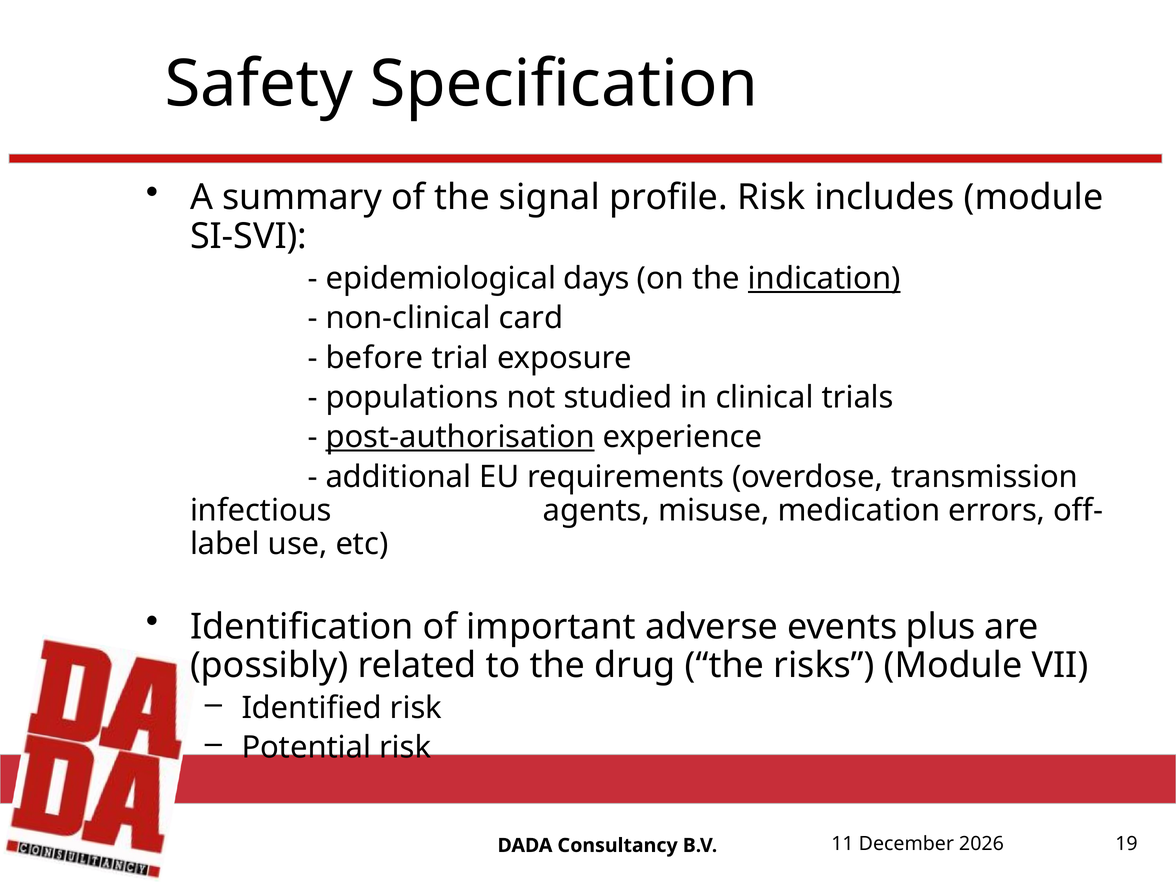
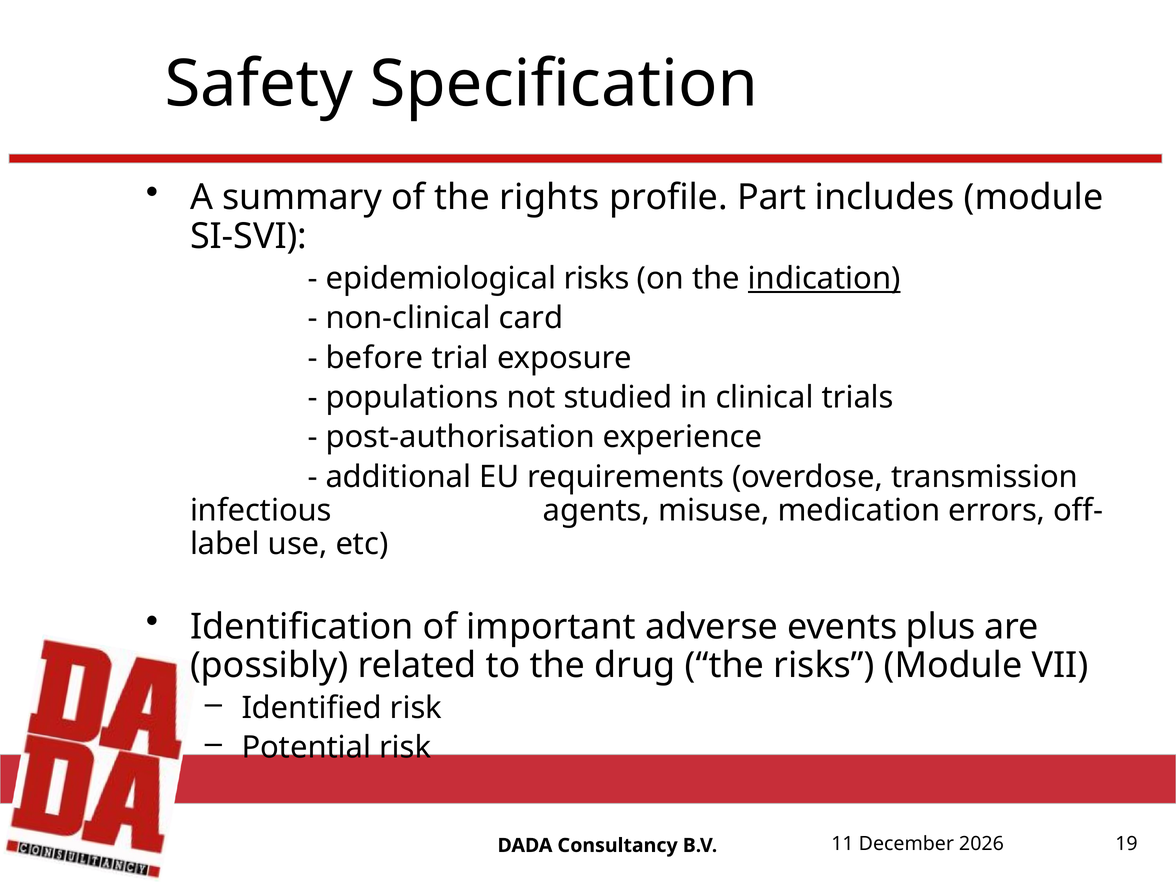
signal: signal -> rights (549, 197)
profile Risk: Risk -> Part (772, 197)
epidemiological days: days -> risks (597, 279)
post-authorisation underline: present -> none (460, 437)
